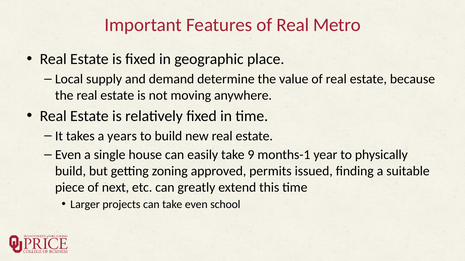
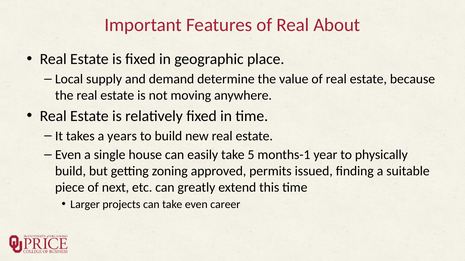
Metro: Metro -> About (337, 25)
9: 9 -> 5 (251, 155)
school: school -> career (225, 205)
